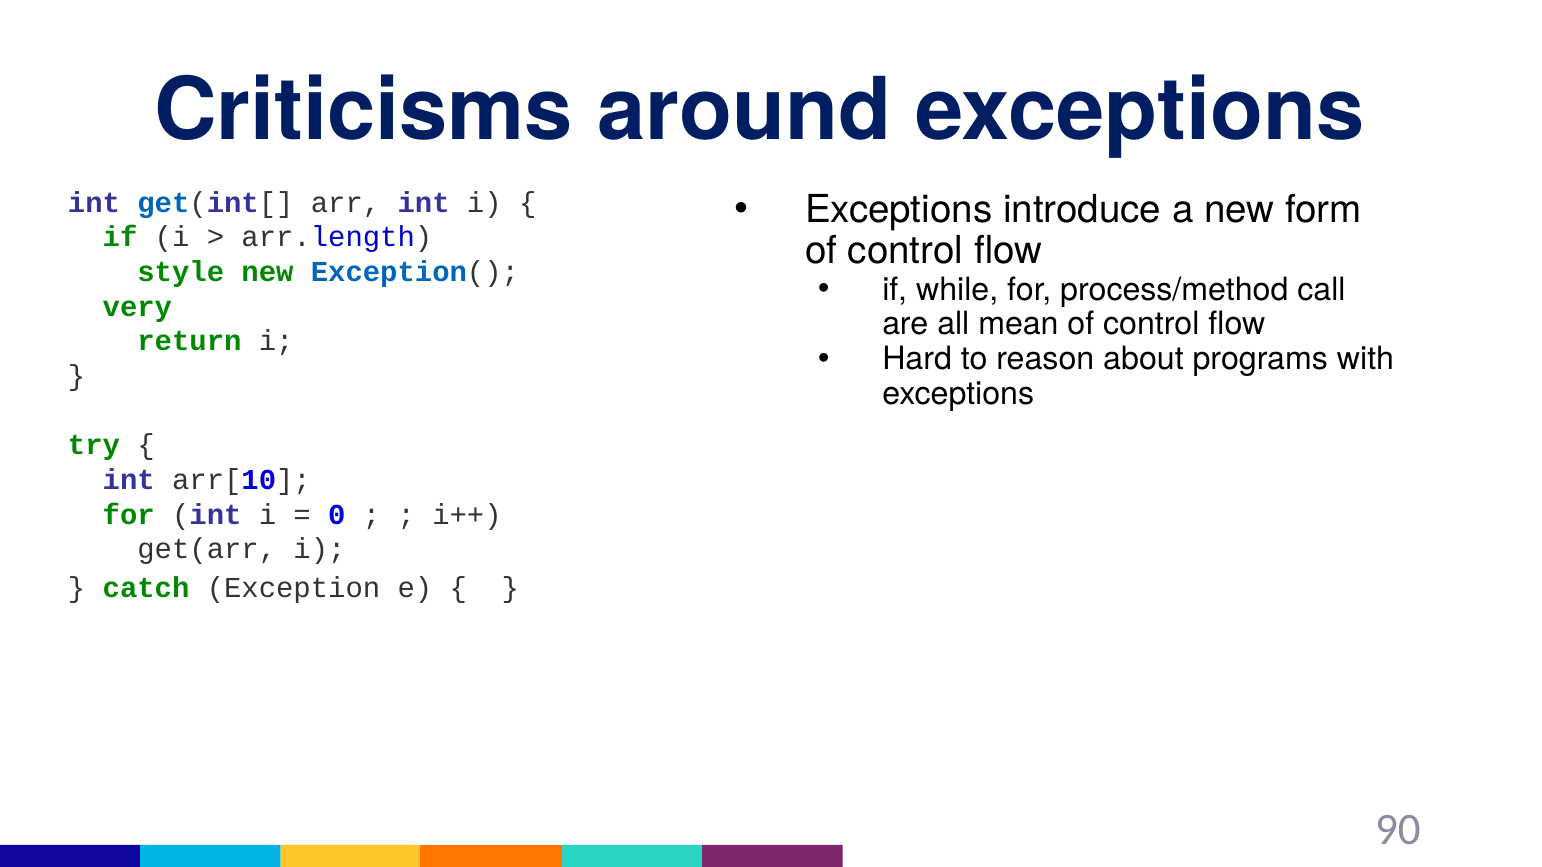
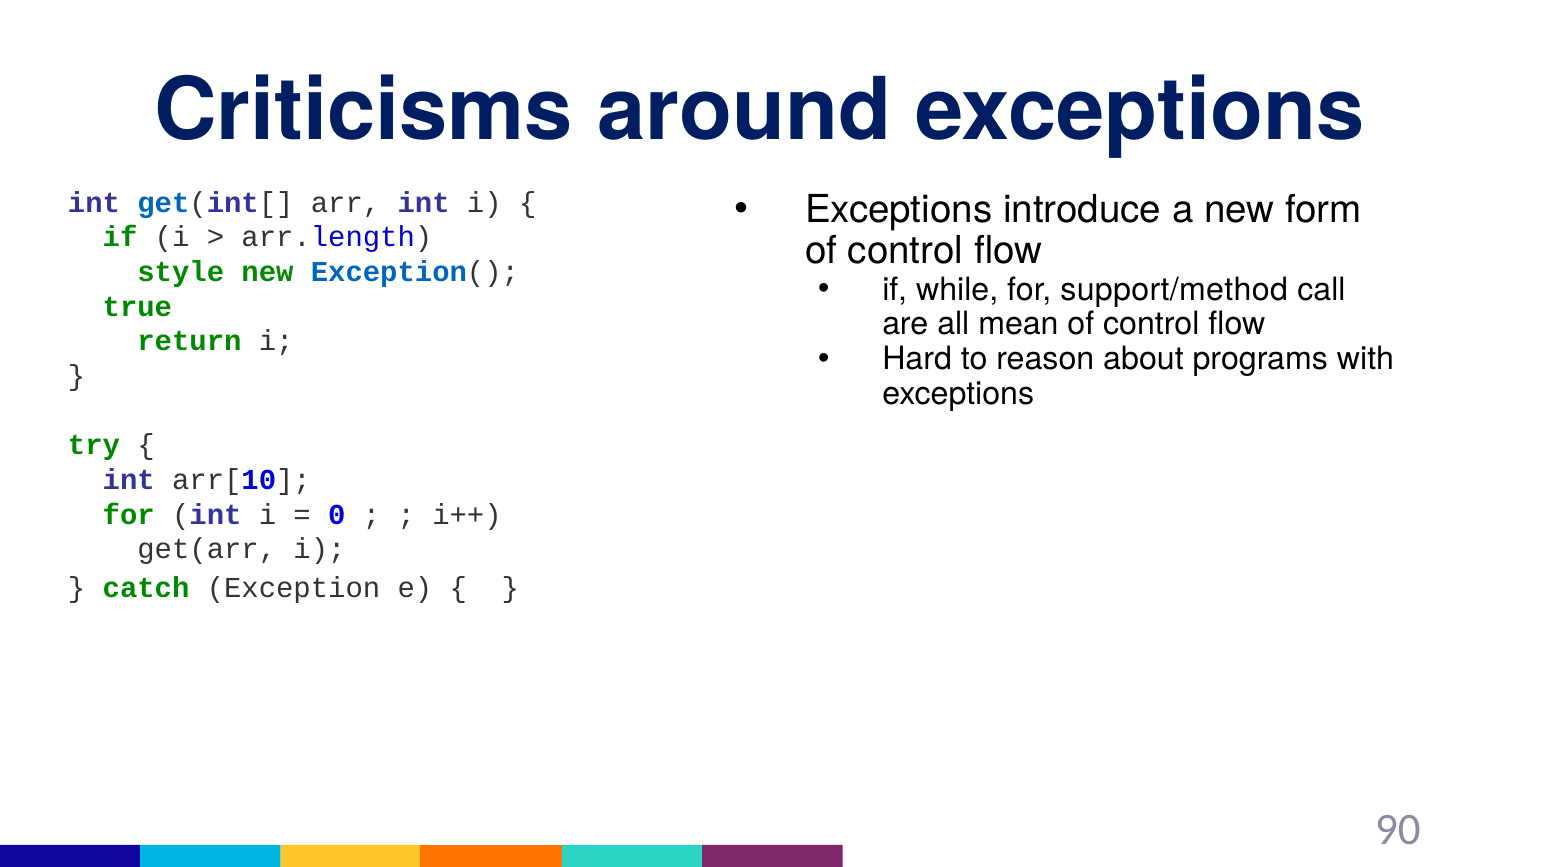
process/method: process/method -> support/method (1174, 290)
very: very -> true (137, 307)
